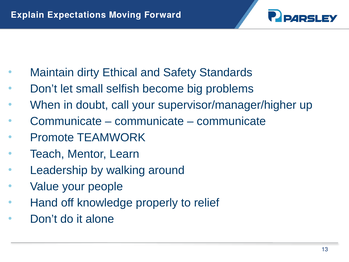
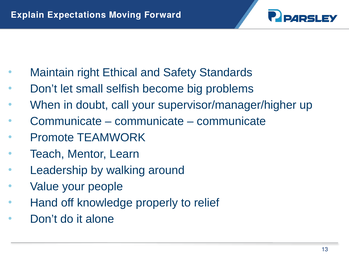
dirty: dirty -> right (88, 72)
